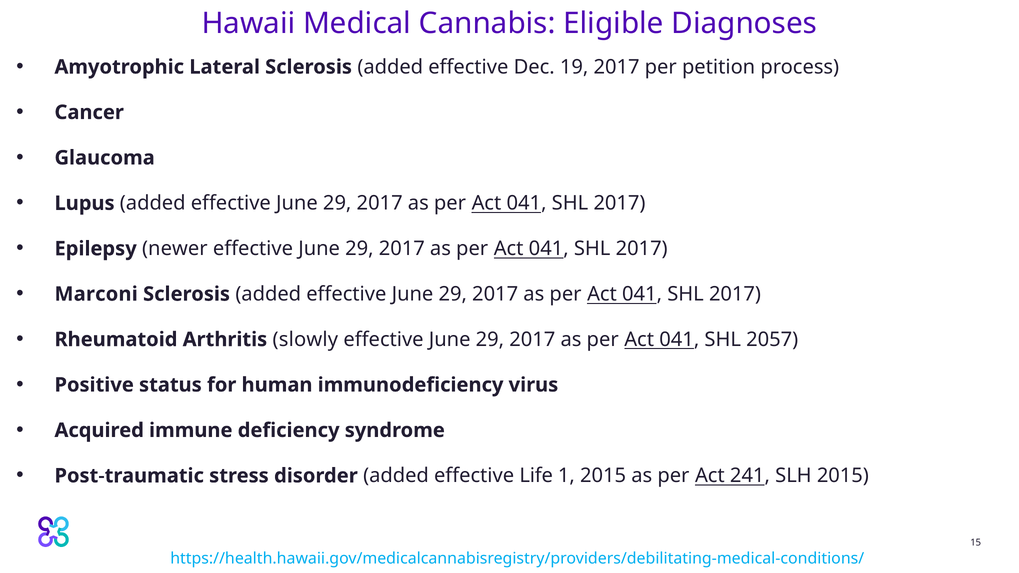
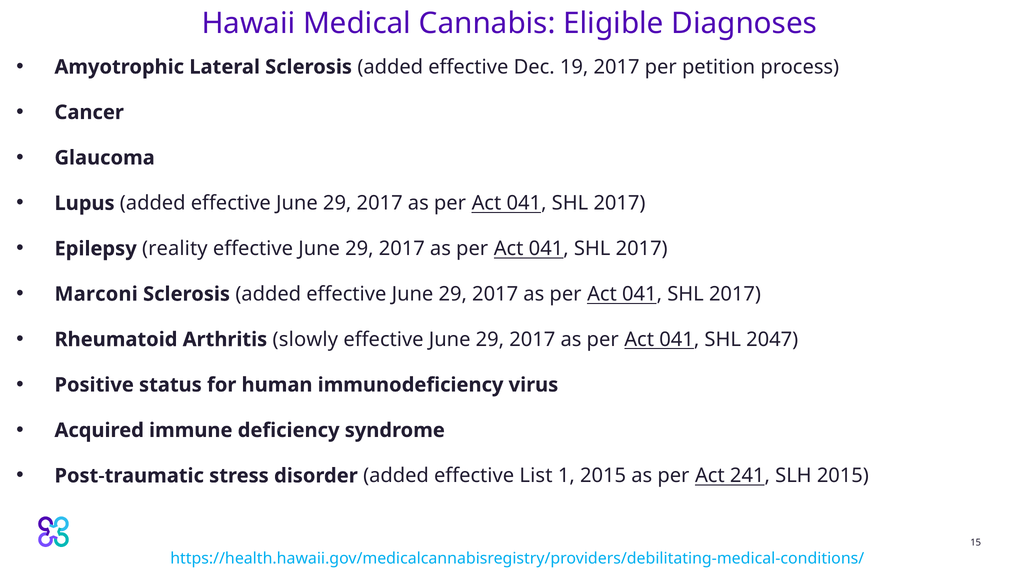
newer: newer -> reality (175, 249)
2057: 2057 -> 2047 (772, 340)
Life: Life -> List (536, 476)
